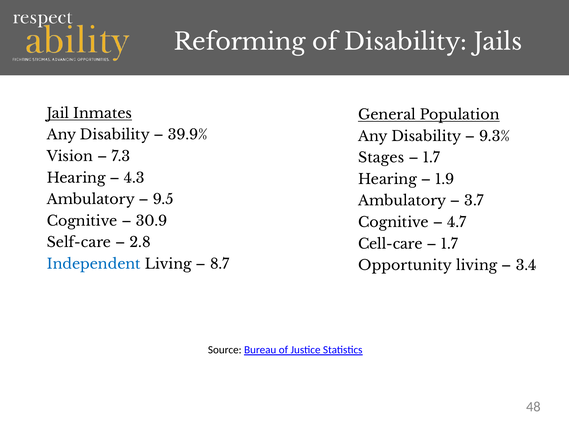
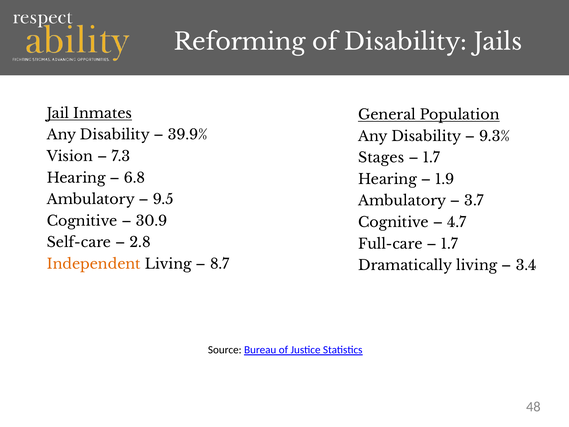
4.3: 4.3 -> 6.8 (134, 178)
Cell-care: Cell-care -> Full-care (390, 244)
Independent colour: blue -> orange (94, 264)
Opportunity: Opportunity -> Dramatically (405, 265)
